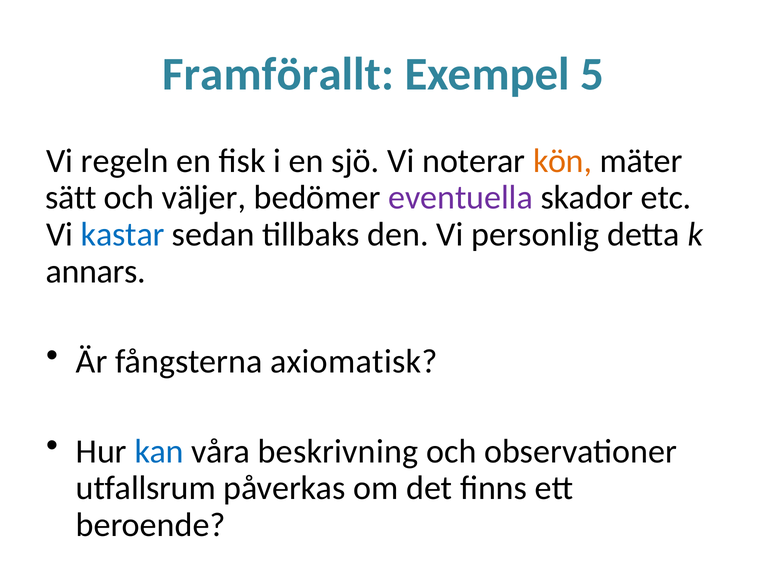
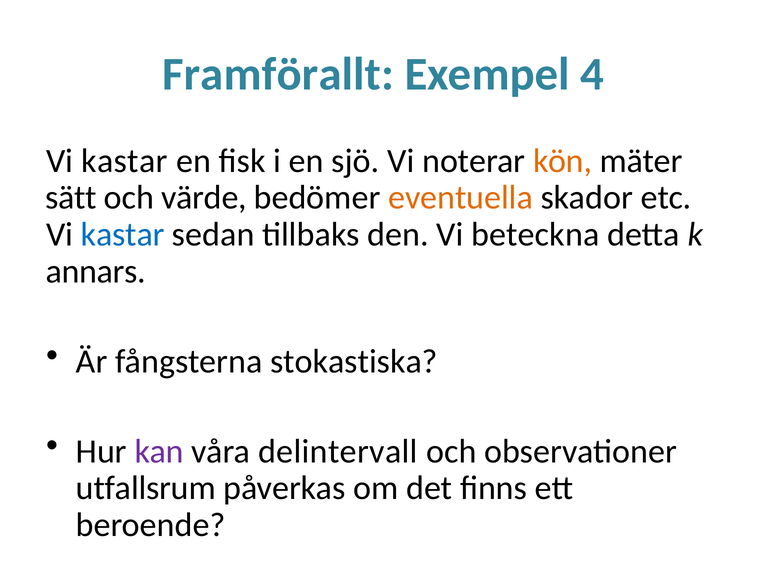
5: 5 -> 4 (592, 74)
regeln: regeln -> kastar (125, 161)
väljer: väljer -> värde (204, 198)
eventuella colour: purple -> orange (461, 198)
personlig: personlig -> beteckna (535, 235)
axiomatisk: axiomatisk -> stokastiska (354, 361)
kan colour: blue -> purple (159, 451)
beskrivning: beskrivning -> delintervall (338, 451)
